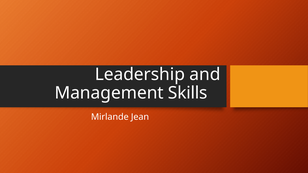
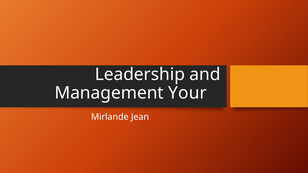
Skills: Skills -> Your (188, 93)
